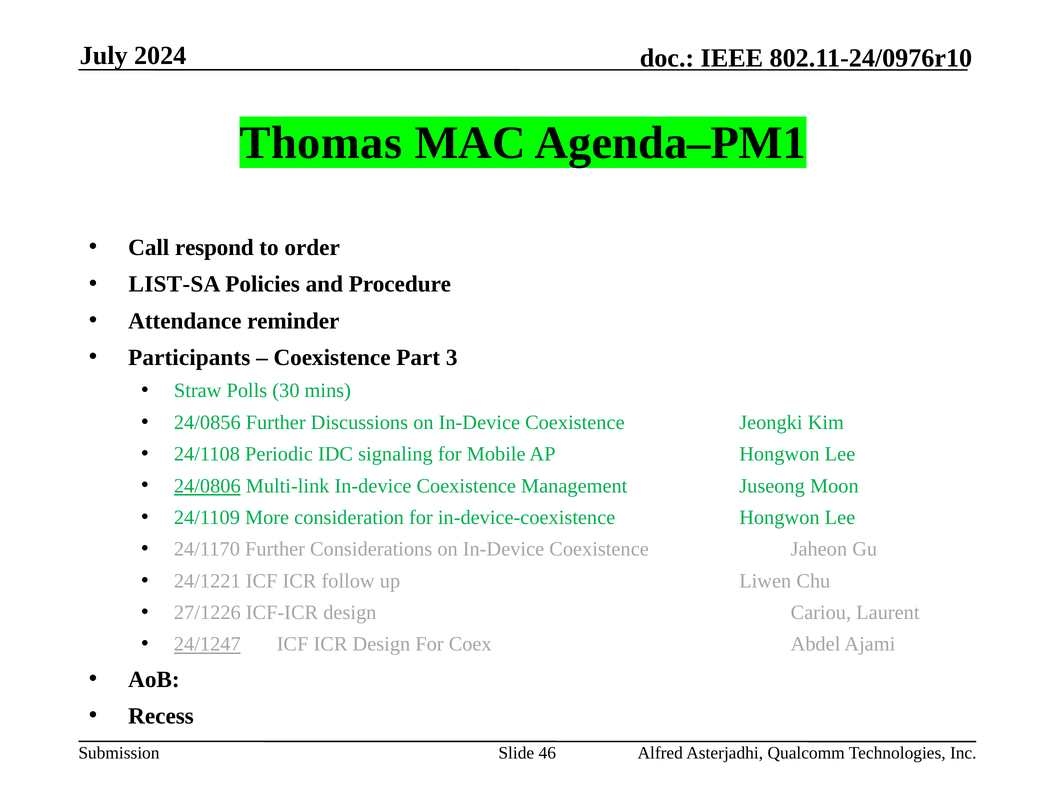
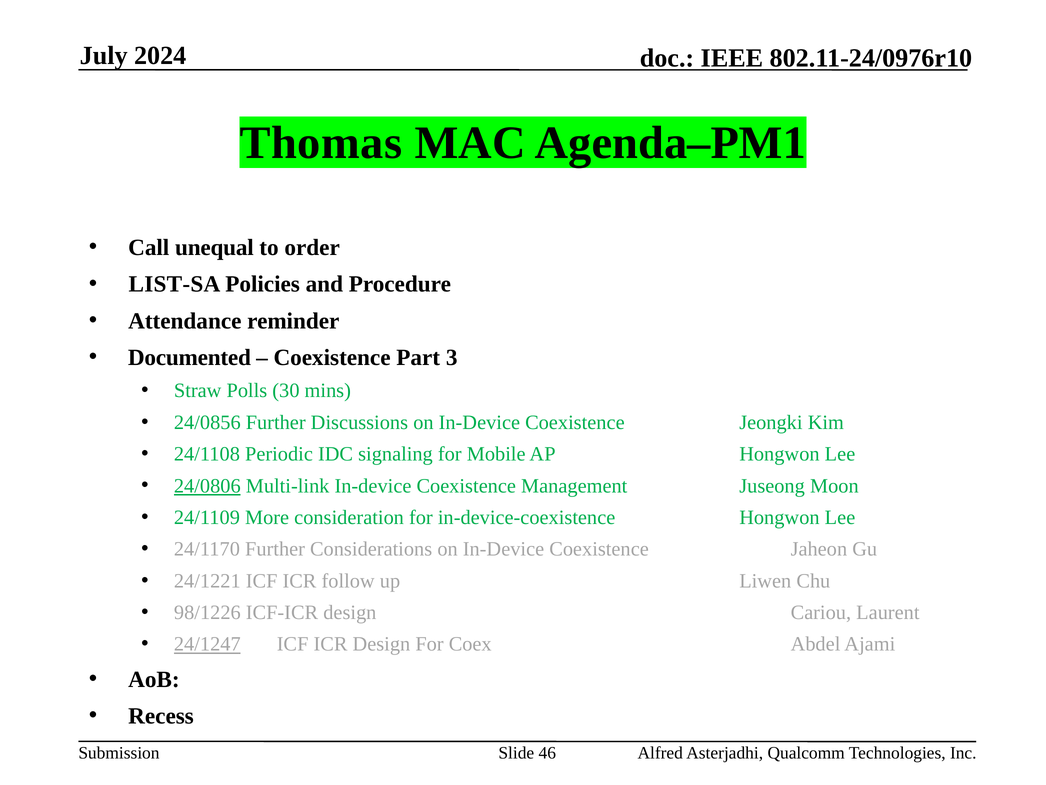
respond: respond -> unequal (214, 247)
Participants: Participants -> Documented (189, 357)
27/1226: 27/1226 -> 98/1226 (207, 612)
